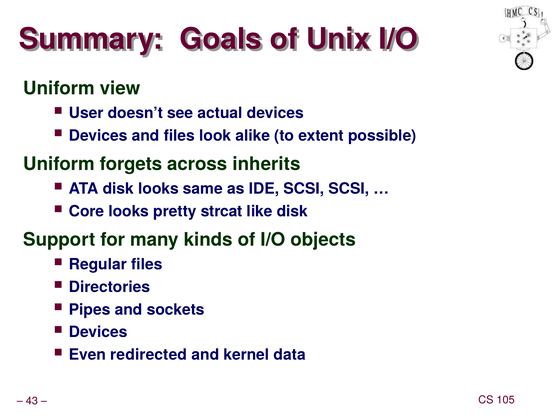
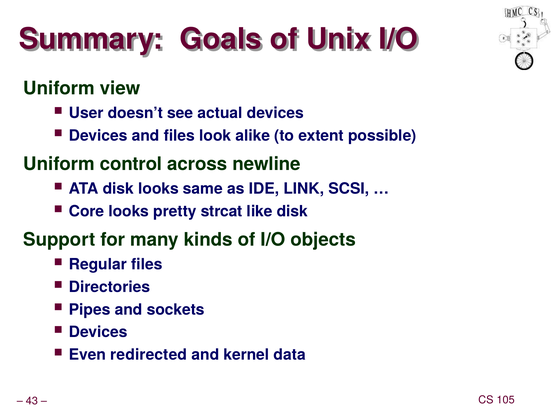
forgets: forgets -> control (131, 164)
inherits: inherits -> newline (267, 164)
IDE SCSI: SCSI -> LINK (304, 189)
